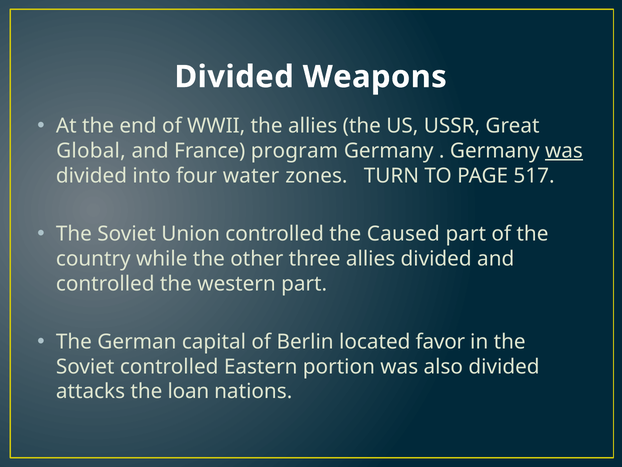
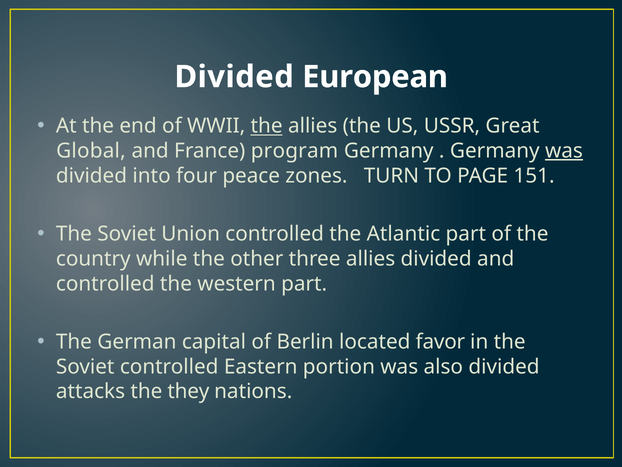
Weapons: Weapons -> European (375, 77)
the underline: none -> present (267, 126)
water: water -> peace (251, 176)
517: 517 -> 151 (534, 176)
Caused: Caused -> Atlantic (403, 234)
loan: loan -> they (188, 391)
